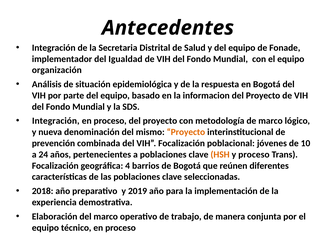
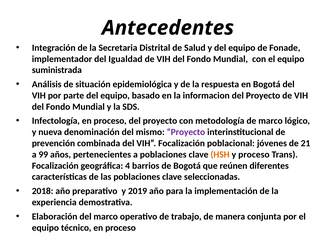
organización: organización -> suministrada (57, 70)
Integración: Integración -> Infectología (56, 121)
Proyecto colour: orange -> purple (186, 132)
10: 10 -> 21 (305, 143)
24: 24 -> 99 (43, 155)
